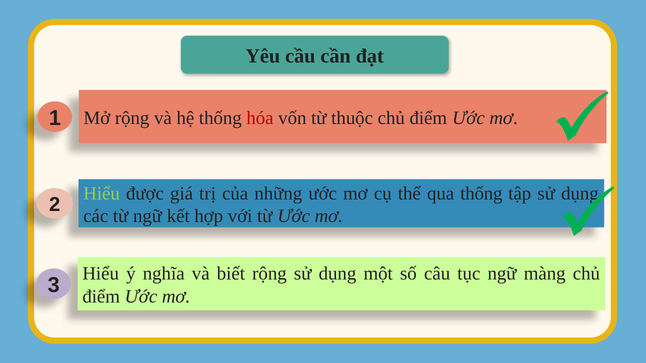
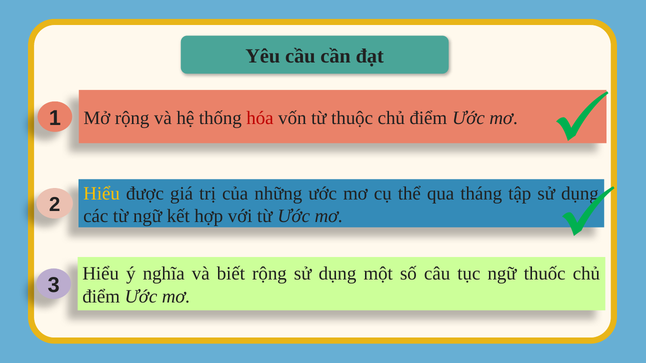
Hiểu colour: light green -> yellow (102, 193)
qua thống: thống -> tháng (481, 193)
màng: màng -> thuốc (545, 274)
